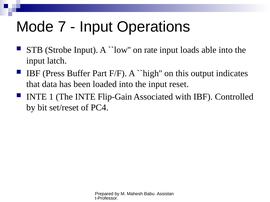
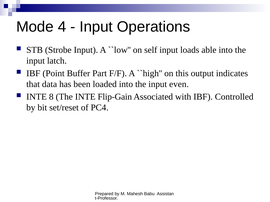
7: 7 -> 4 (62, 27)
rate: rate -> self (151, 50)
Press: Press -> Point (54, 74)
reset: reset -> even (179, 84)
1: 1 -> 8 (51, 97)
